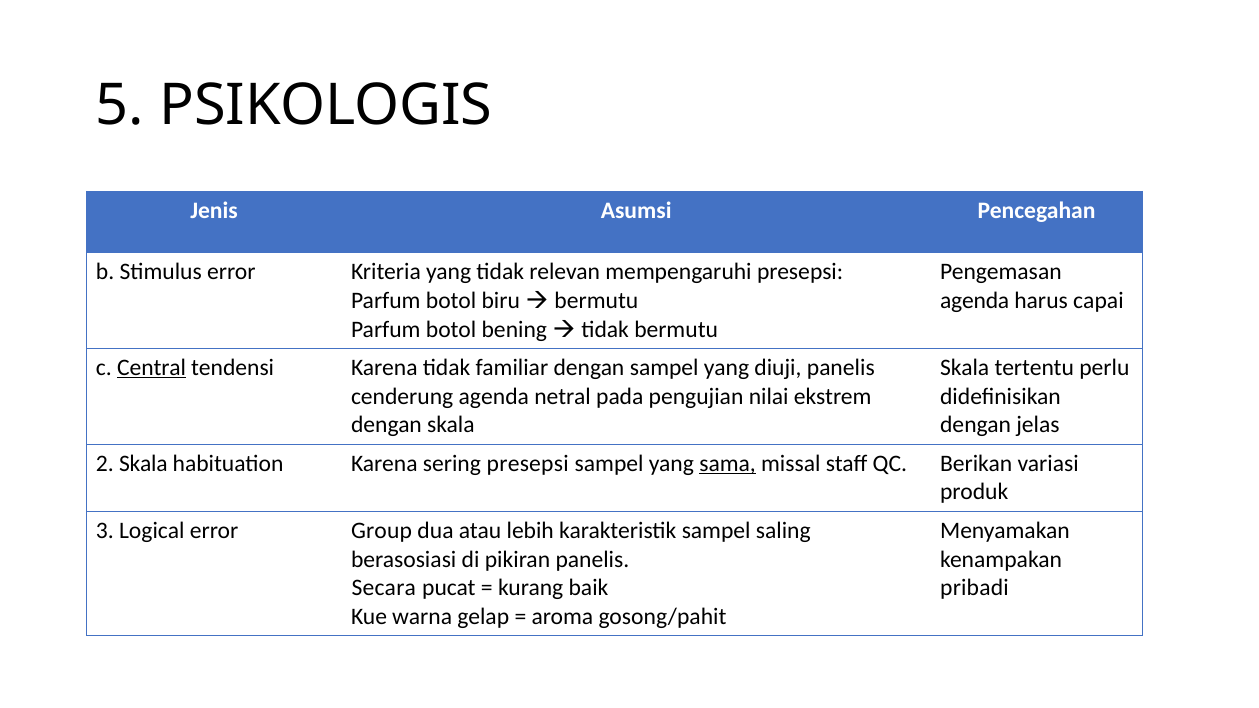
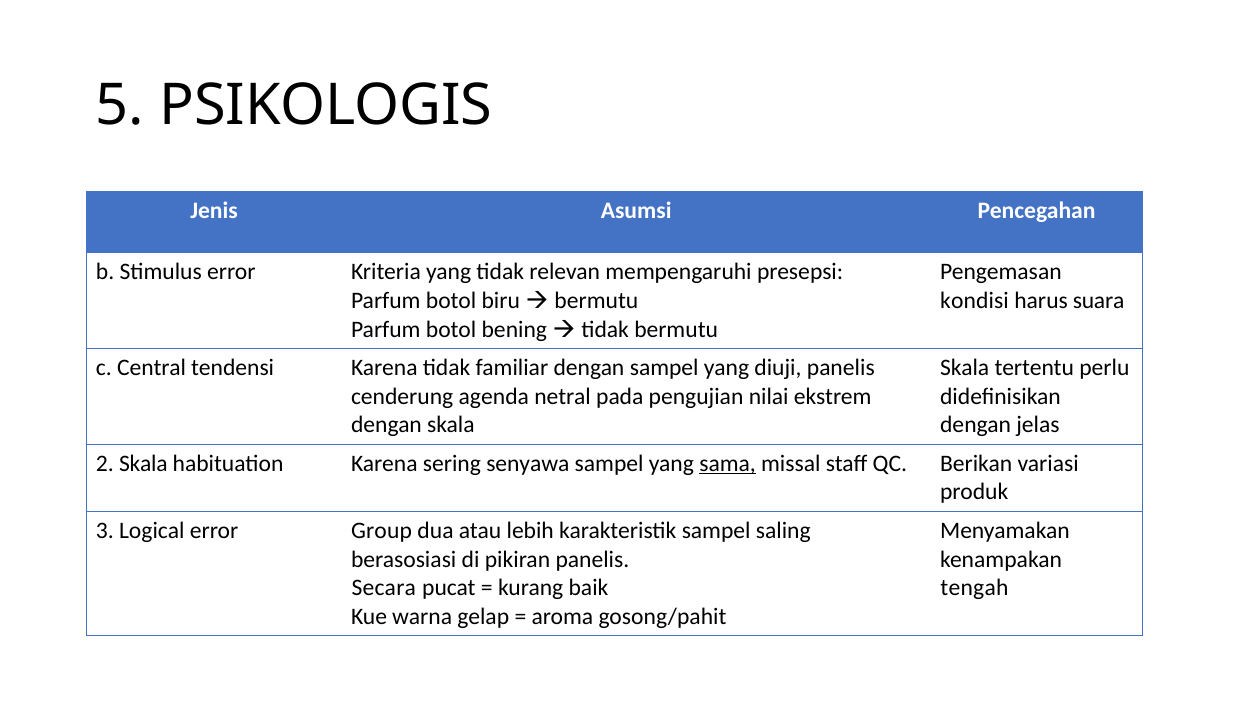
agenda: agenda -> kondisi (975, 301)
capai: capai -> suara (1099, 301)
Central underline: present -> none (152, 368)
sering presepsi: presepsi -> senyawa (528, 464)
pribadi: pribadi -> tengah (974, 588)
